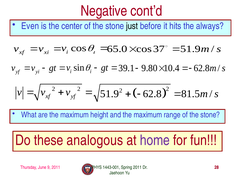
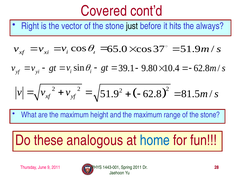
Negative: Negative -> Covered (104, 11)
Even: Even -> Right (30, 26)
center: center -> vector (72, 26)
home colour: purple -> blue (155, 140)
